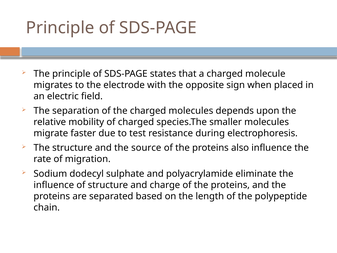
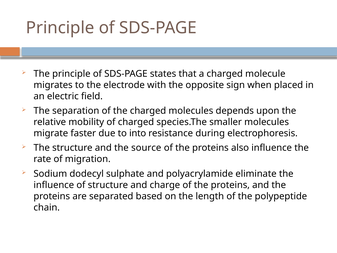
test: test -> into (138, 133)
